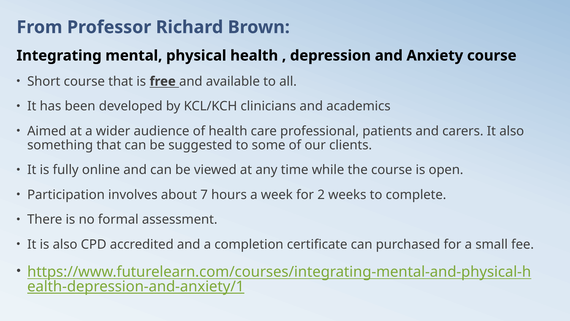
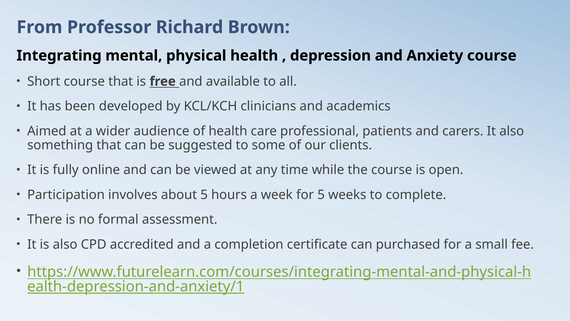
about 7: 7 -> 5 (204, 195)
for 2: 2 -> 5 (321, 195)
